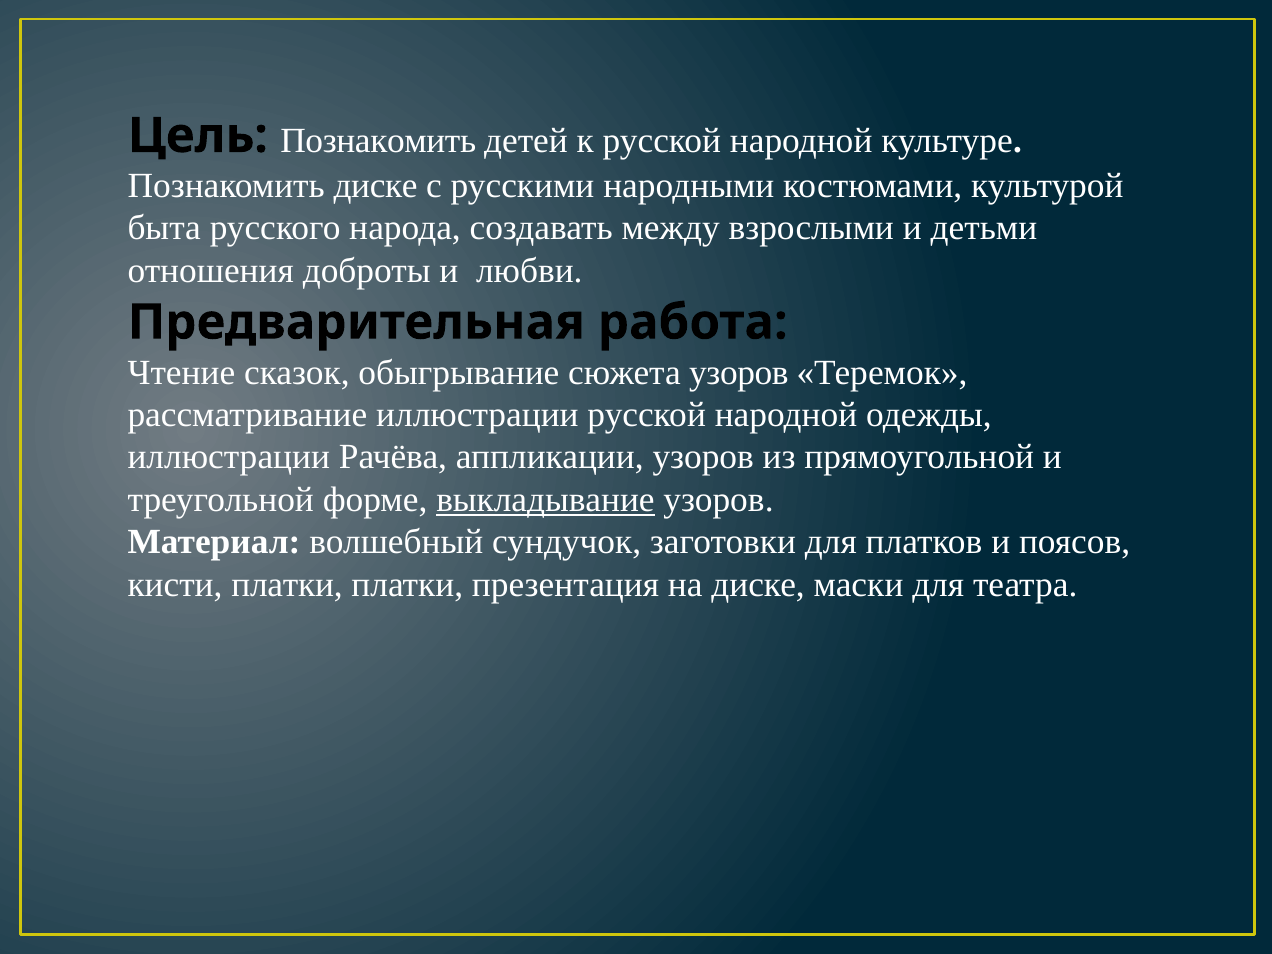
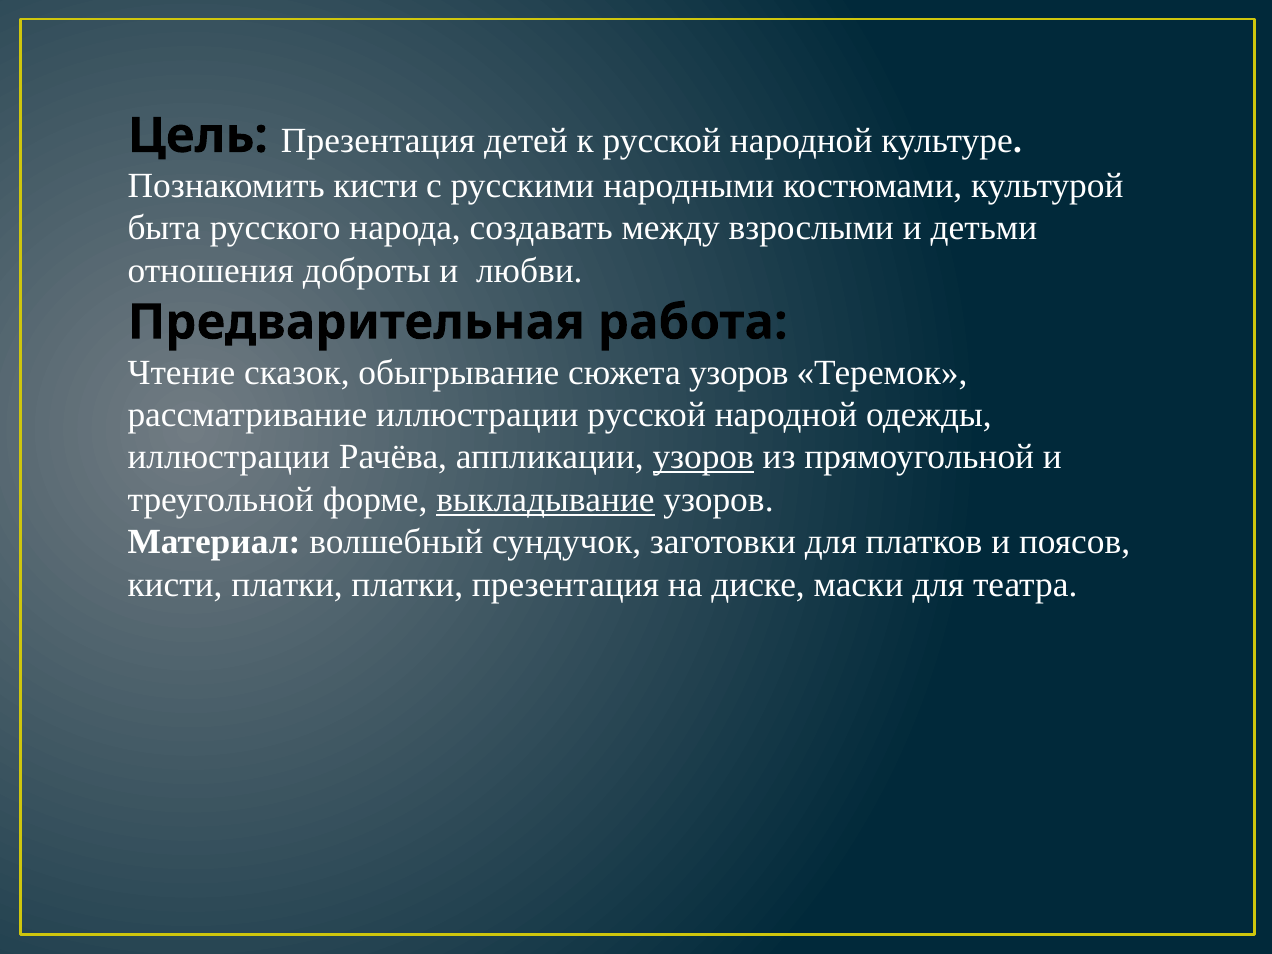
Цель Познакомить: Познакомить -> Презентация (378, 140)
Познакомить диске: диске -> кисти (376, 186)
узоров underline: none -> present (703, 457)
